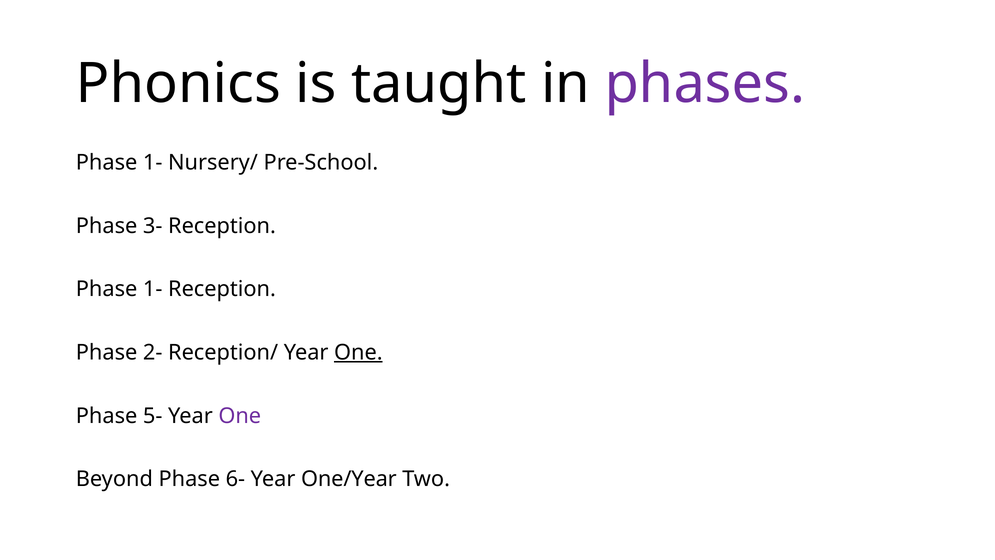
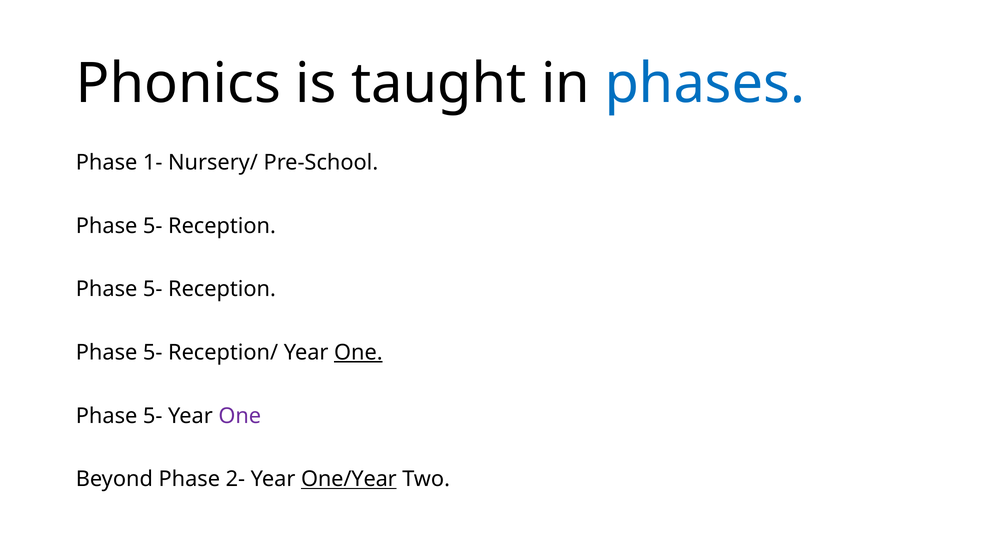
phases colour: purple -> blue (705, 84)
3-: 3- -> 5- (153, 226)
1-: 1- -> 5- (153, 289)
2-: 2- -> 5- (153, 352)
6-: 6- -> 2- (235, 479)
One/Year underline: none -> present (349, 479)
